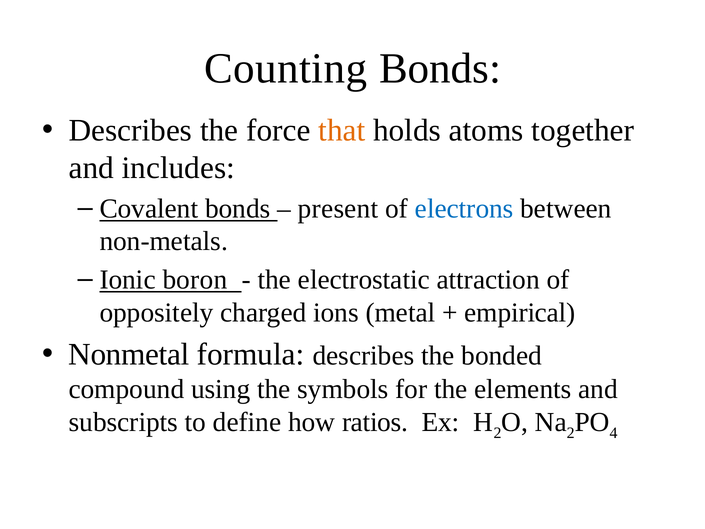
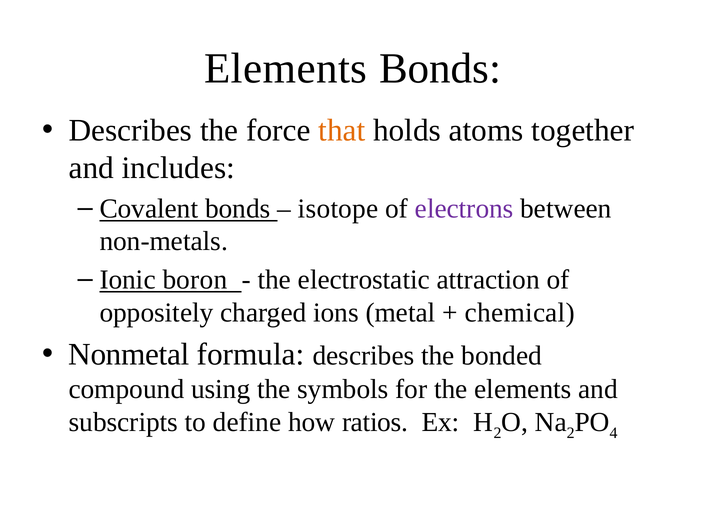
Counting: Counting -> Elements (286, 68)
present: present -> isotope (338, 208)
electrons colour: blue -> purple (464, 208)
empirical: empirical -> chemical (520, 312)
